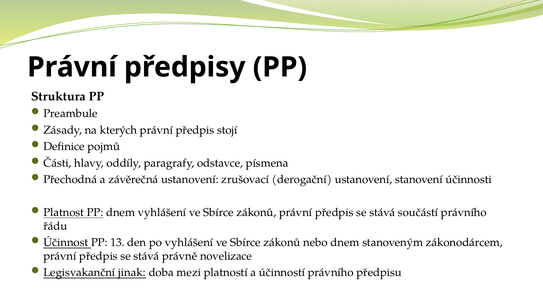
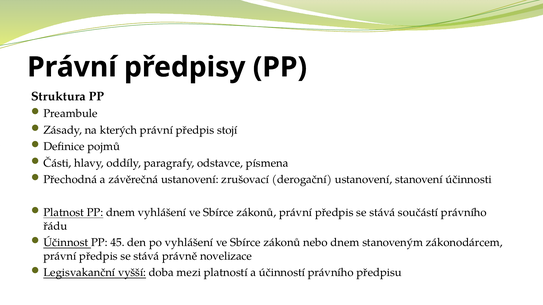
13: 13 -> 45 (117, 243)
jinak: jinak -> vyšší (132, 273)
